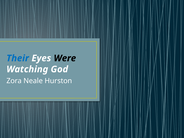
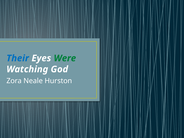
Were colour: black -> green (65, 58)
